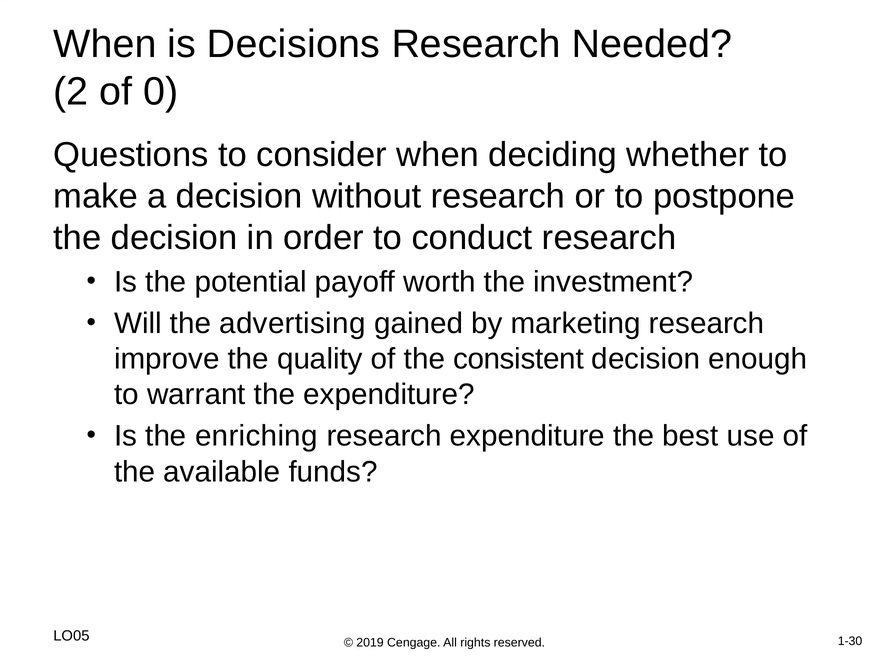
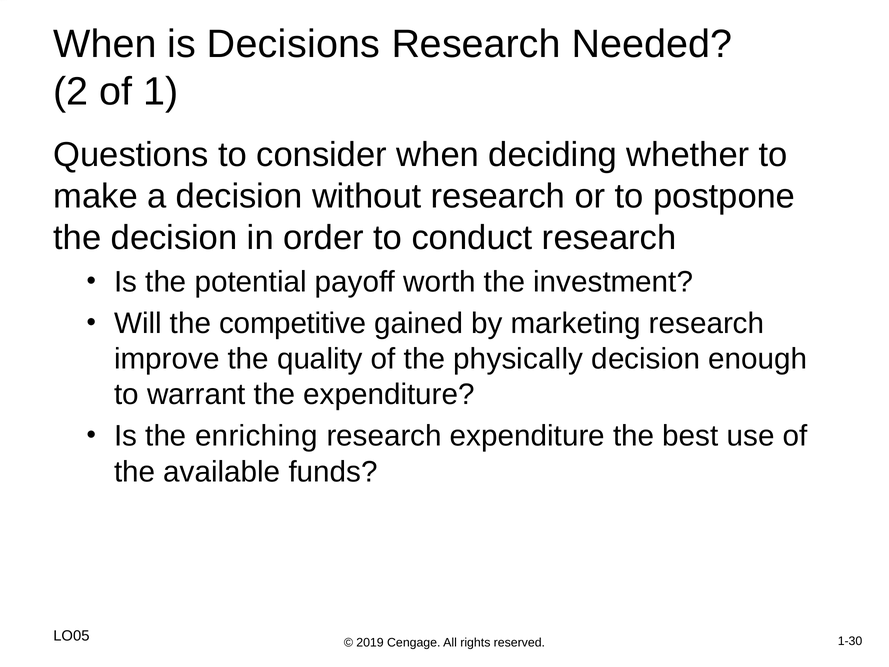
0: 0 -> 1 (161, 92)
advertising: advertising -> competitive (293, 323)
consistent: consistent -> physically (518, 359)
